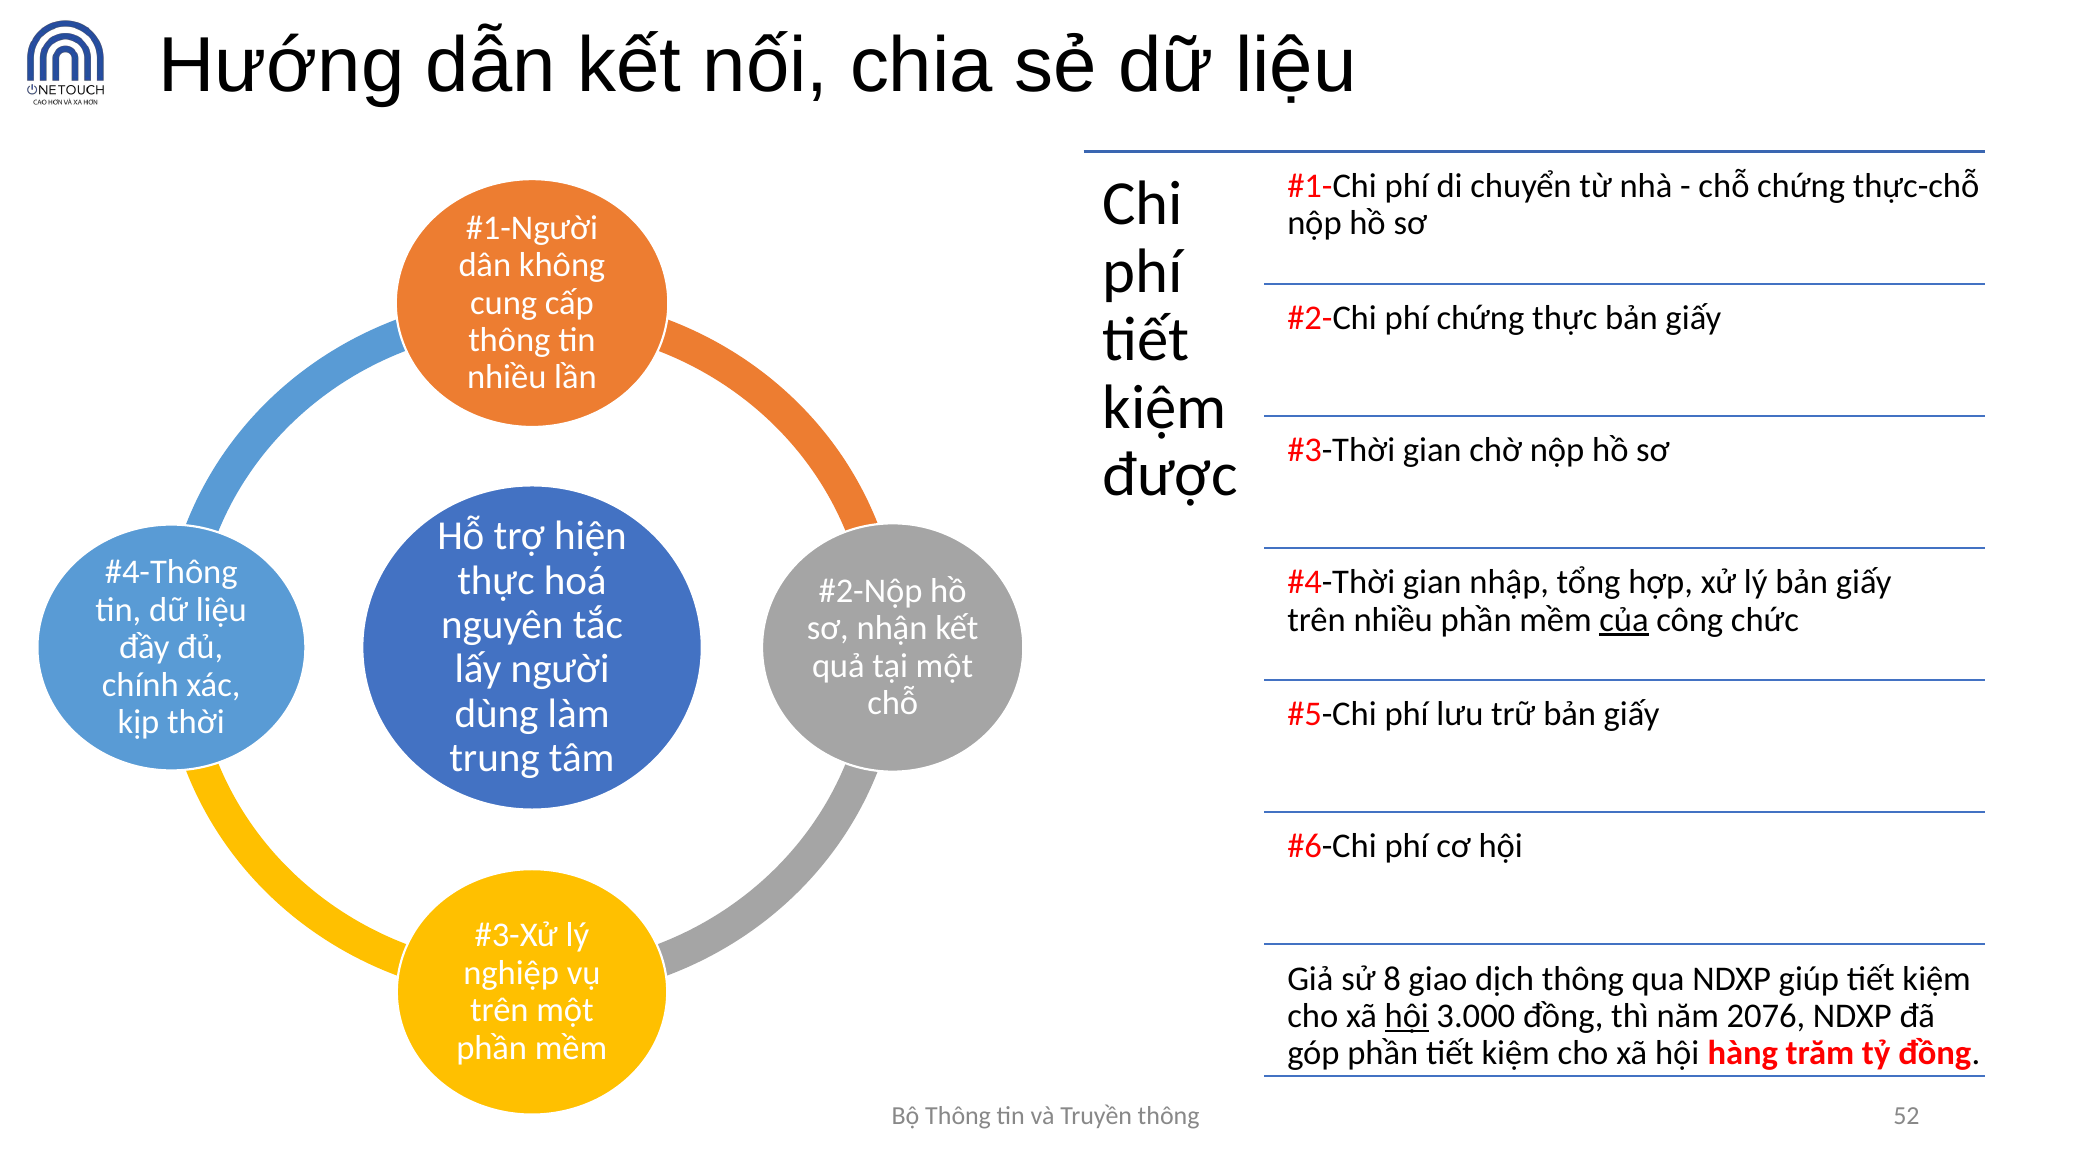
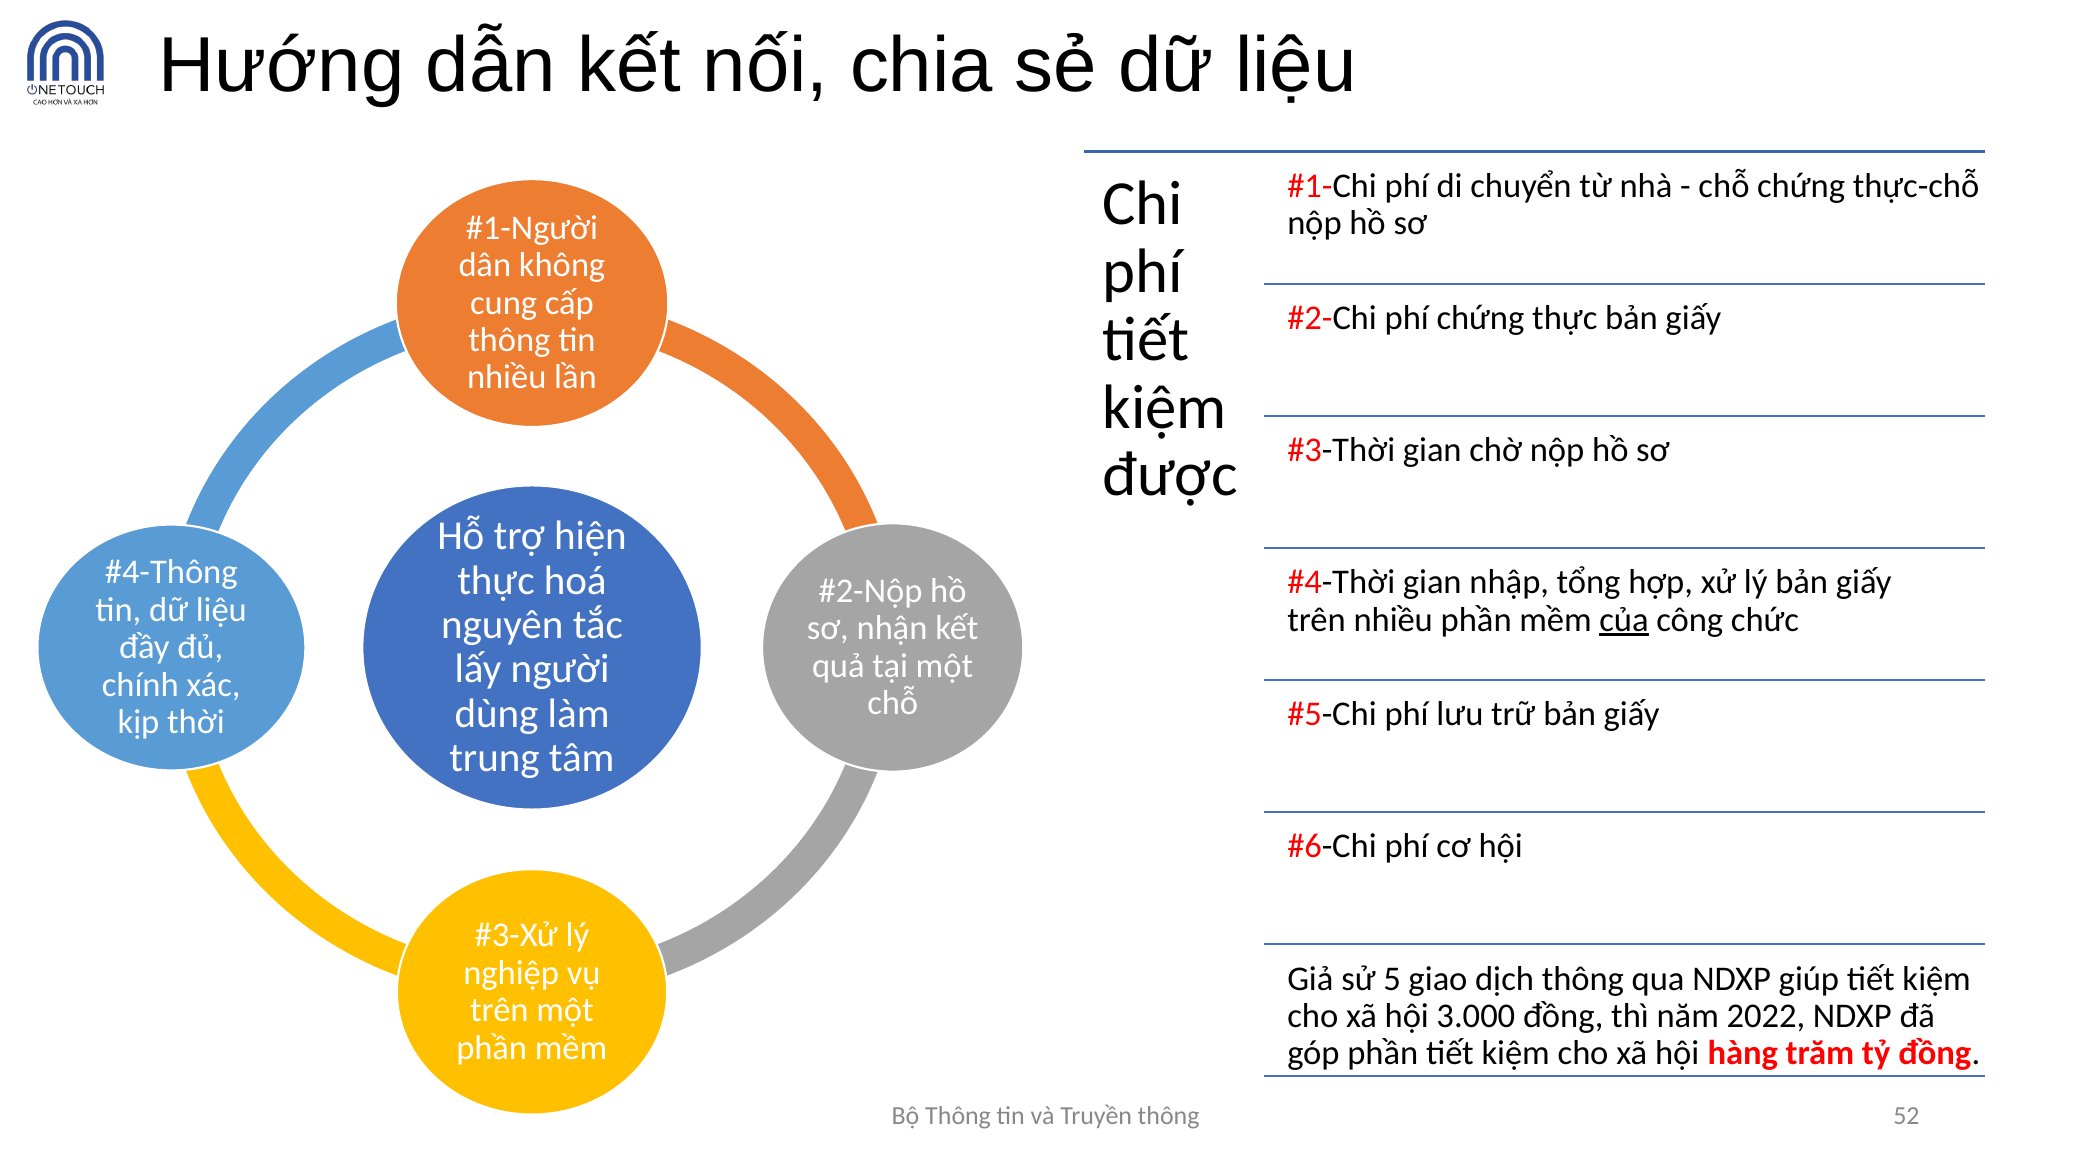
8: 8 -> 5 (1392, 979)
hội underline: present -> none (1407, 1016)
2076: 2076 -> 2022 (1766, 1016)
